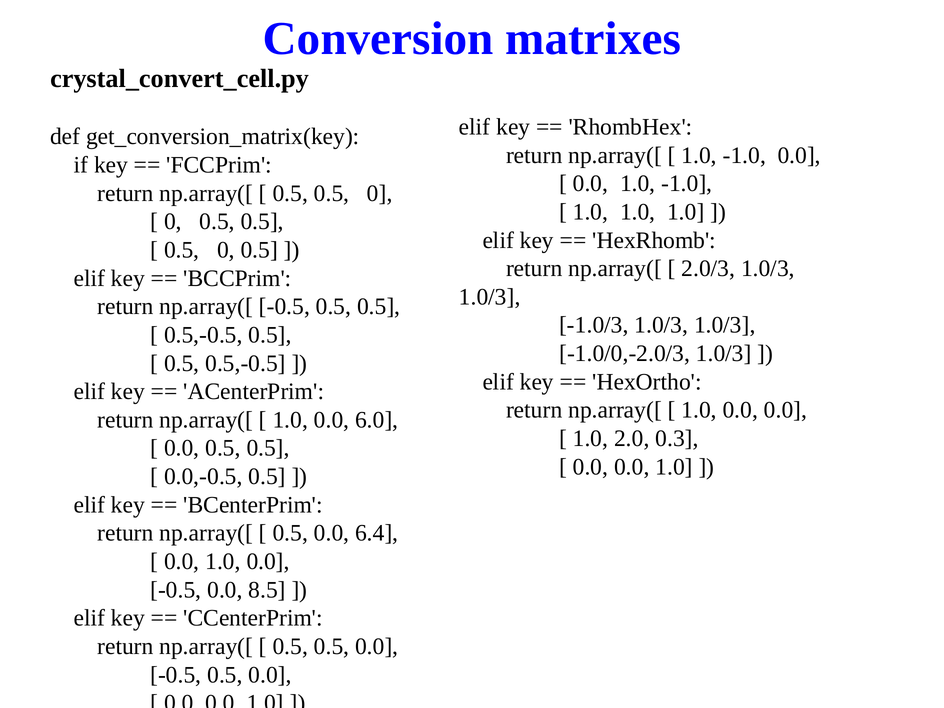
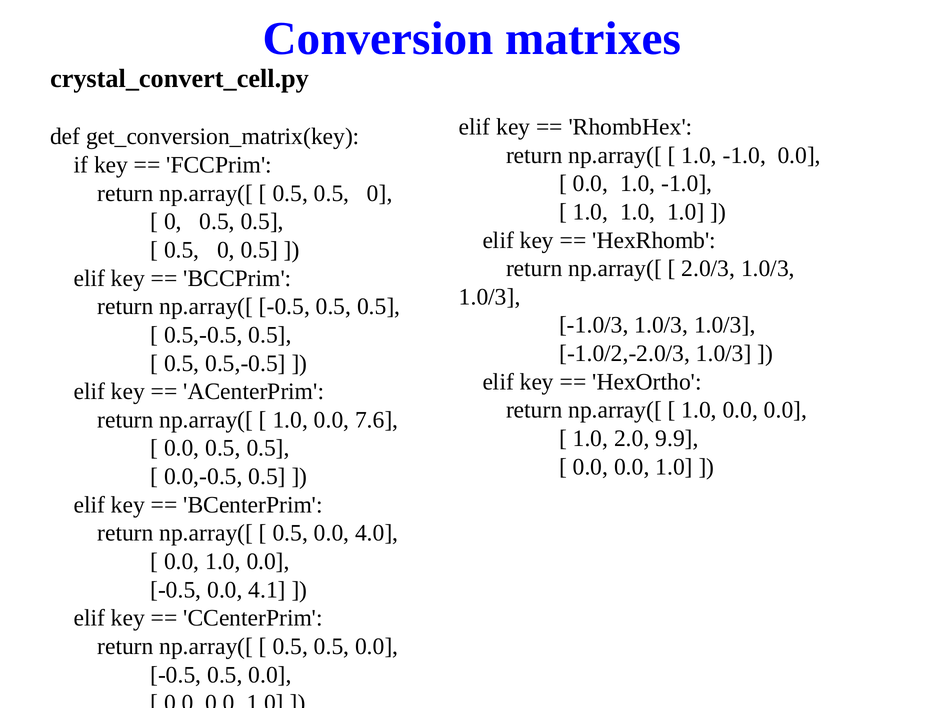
-1.0/0,-2.0/3: -1.0/0,-2.0/3 -> -1.0/2,-2.0/3 (625, 353)
6.0: 6.0 -> 7.6 (377, 420)
0.3: 0.3 -> 9.9 (677, 438)
6.4: 6.4 -> 4.0 (377, 533)
8.5: 8.5 -> 4.1 (267, 590)
